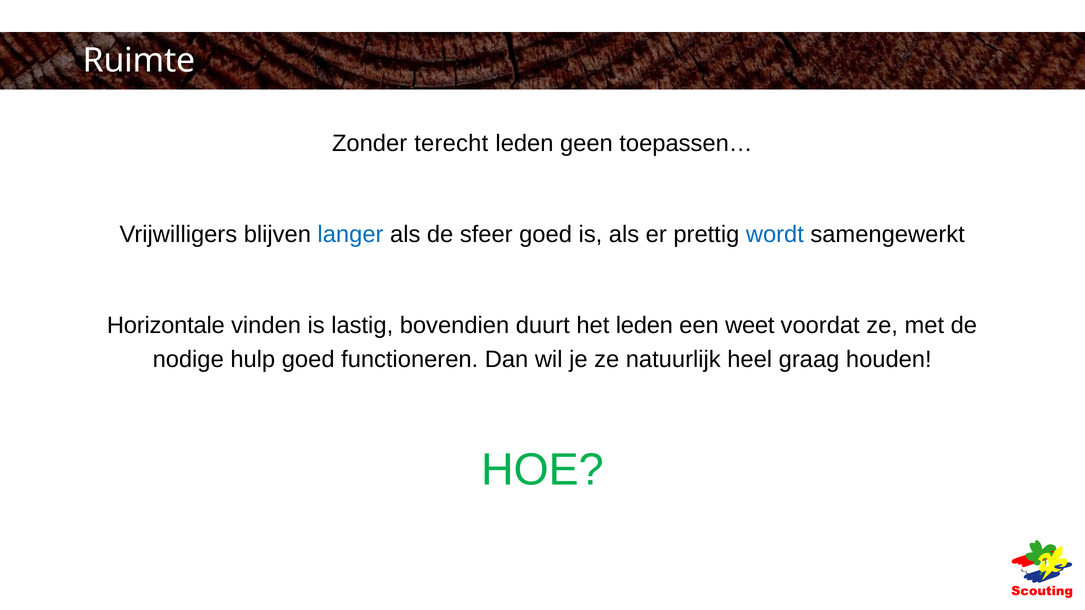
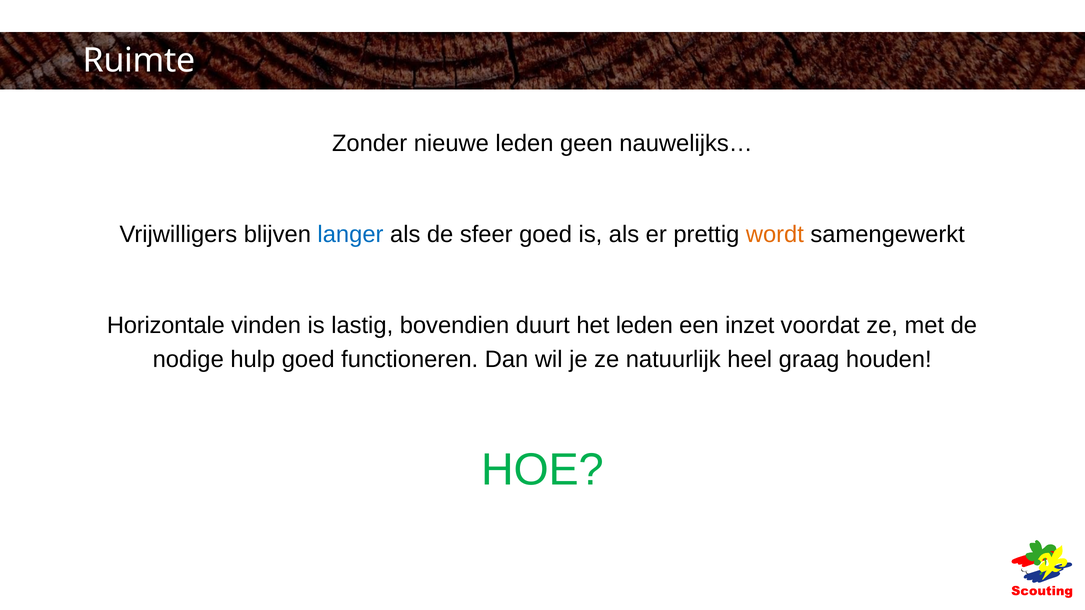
terecht: terecht -> nieuwe (451, 144)
toepassen…: toepassen… -> nauwelijks… (686, 144)
wordt colour: blue -> orange (775, 235)
weet: weet -> inzet (750, 326)
